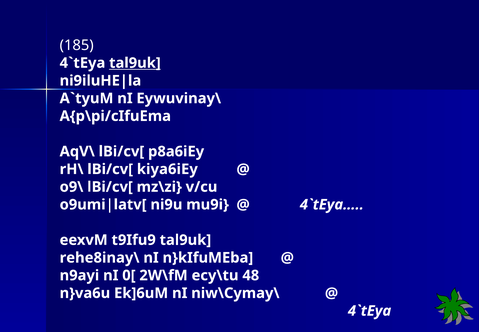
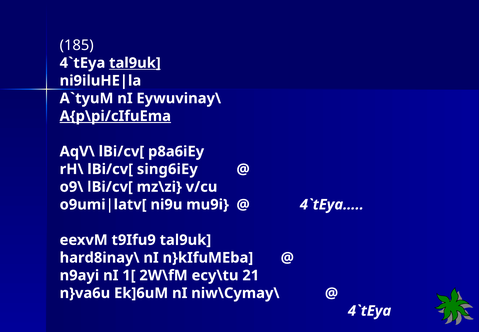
A{p\pi/cIfuEma underline: none -> present (115, 116)
kiya6iEy: kiya6iEy -> sing6iEy (167, 169)
rehe8inay\: rehe8inay\ -> hard8inay\ (100, 257)
0[: 0[ -> 1[ (129, 275)
48: 48 -> 21 (251, 275)
